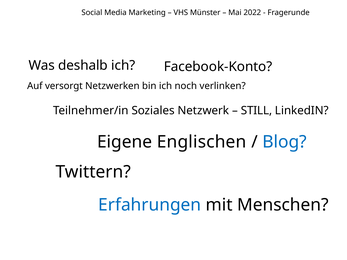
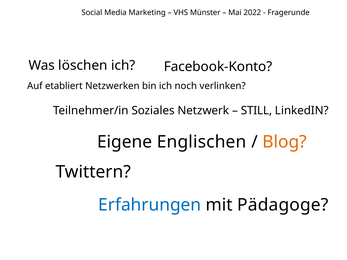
deshalb: deshalb -> löschen (83, 65)
versorgt: versorgt -> etabliert (64, 86)
Blog colour: blue -> orange (284, 142)
Menschen: Menschen -> Pädagoge (283, 205)
